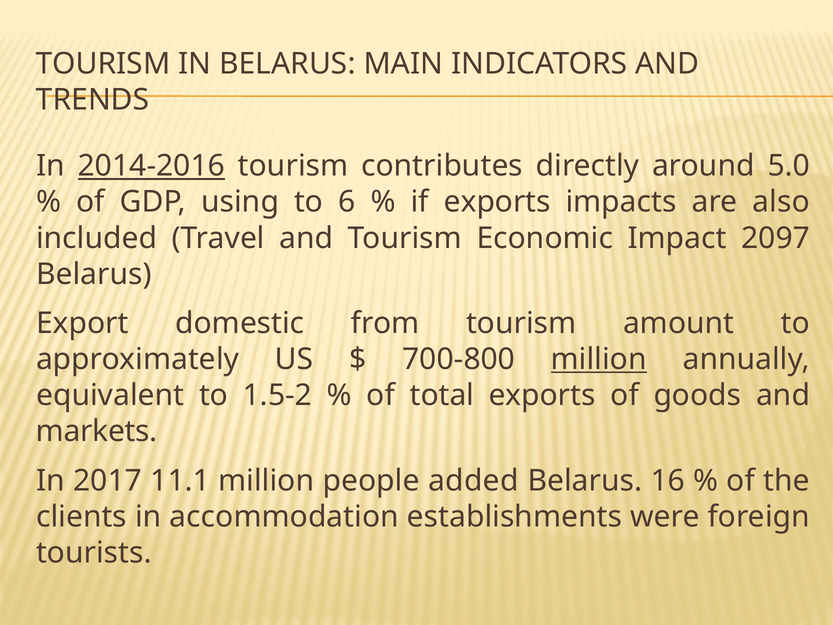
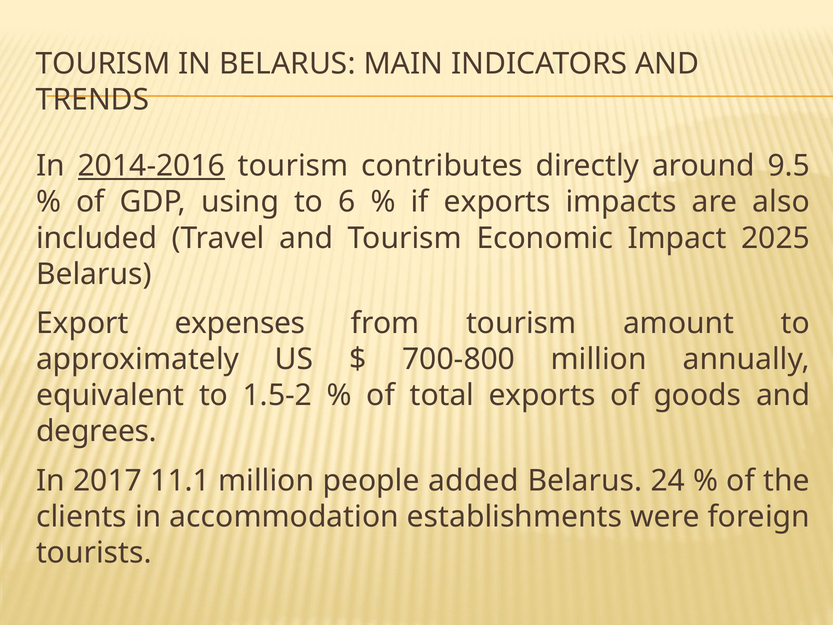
5.0: 5.0 -> 9.5 (789, 166)
2097: 2097 -> 2025 (776, 238)
domestic: domestic -> expenses (240, 323)
million underline: present -> none (599, 359)
markets: markets -> degrees (97, 431)
16: 16 -> 24 (668, 480)
